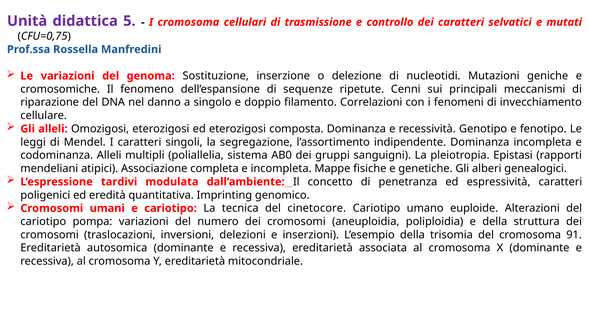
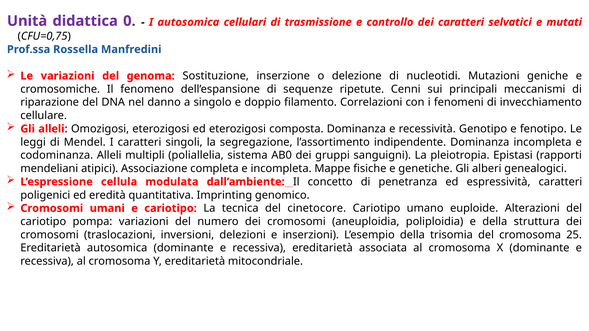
5: 5 -> 0 (129, 21)
I cromosoma: cromosoma -> autosomica (188, 22)
tardivi: tardivi -> cellula (119, 182)
91: 91 -> 25 (574, 235)
